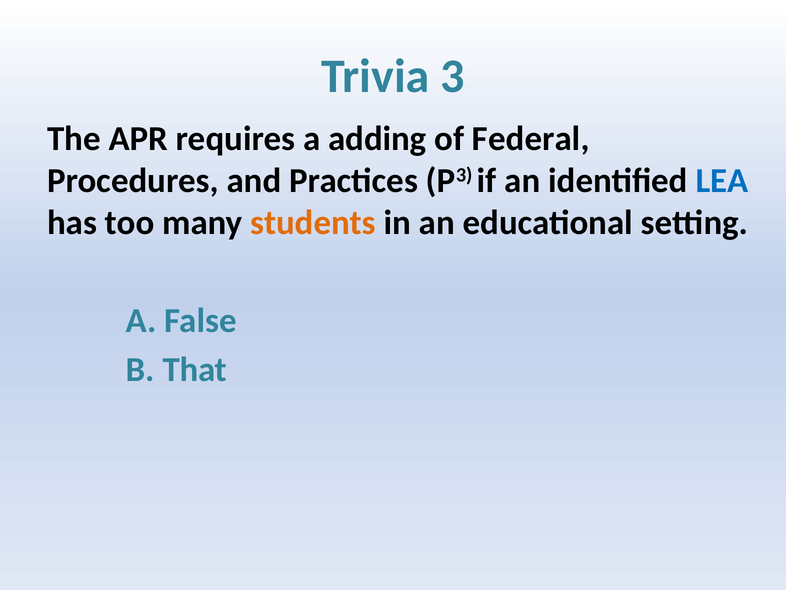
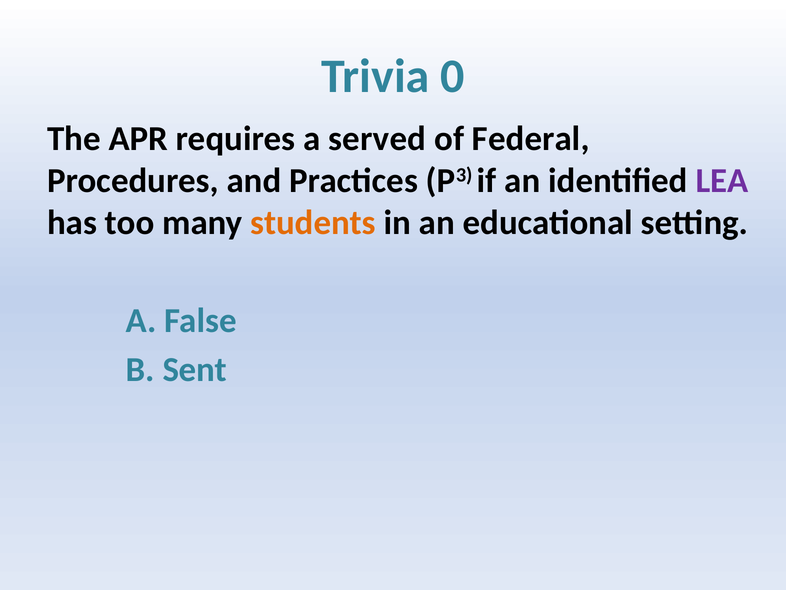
3: 3 -> 0 (452, 76)
adding: adding -> served (377, 139)
LEA colour: blue -> purple (722, 181)
That: That -> Sent (195, 369)
